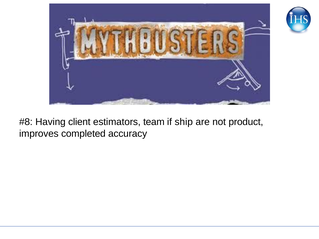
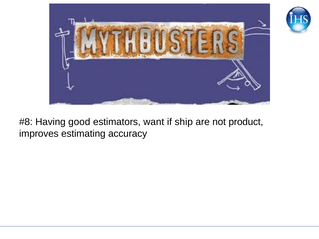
client: client -> good (79, 122)
team: team -> want (154, 122)
completed: completed -> estimating (83, 134)
